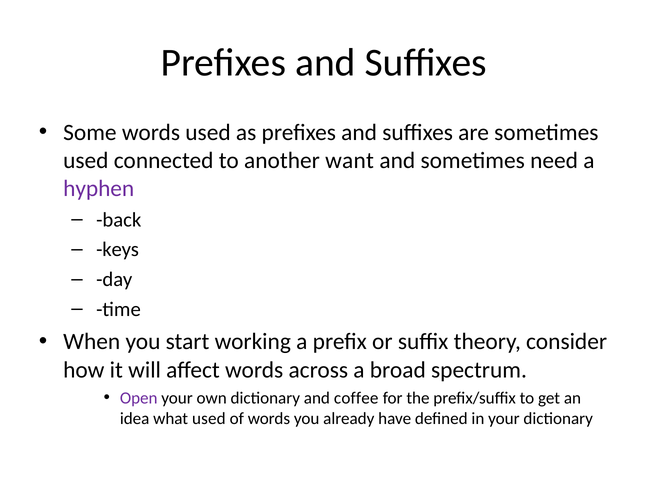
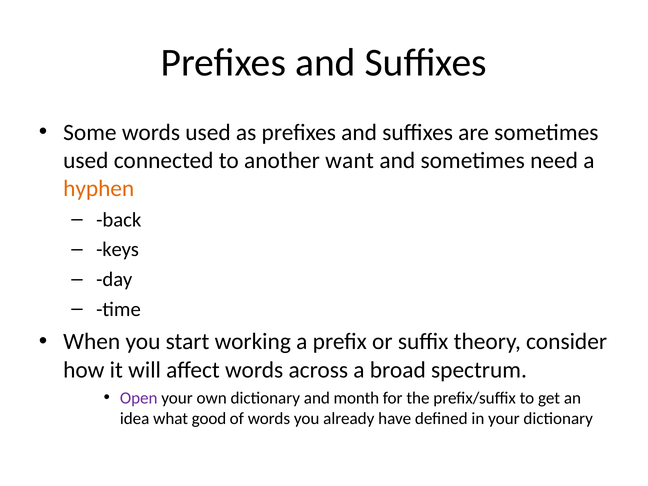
hyphen colour: purple -> orange (99, 188)
coffee: coffee -> month (356, 398)
what used: used -> good (209, 418)
